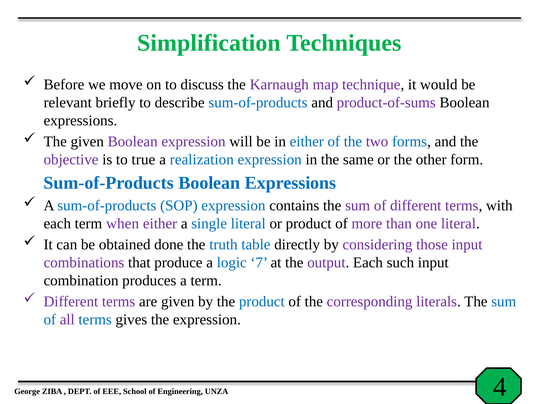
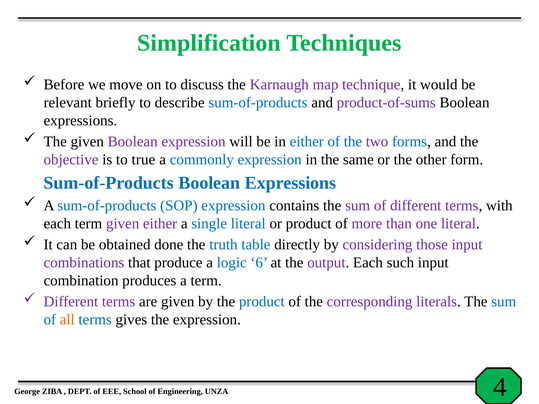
realization: realization -> commonly (202, 160)
term when: when -> given (123, 224)
7: 7 -> 6 (259, 263)
all colour: purple -> orange (67, 320)
